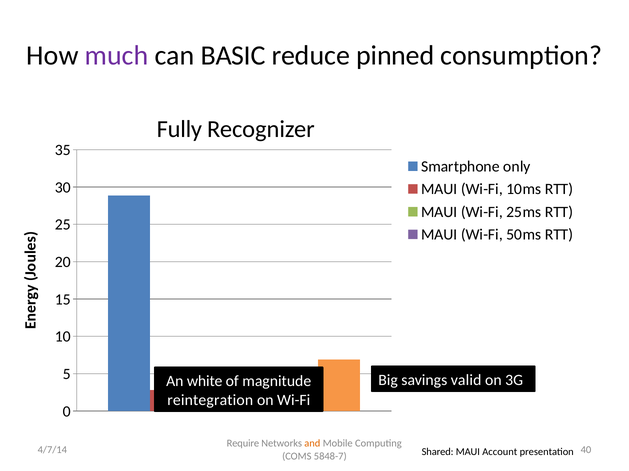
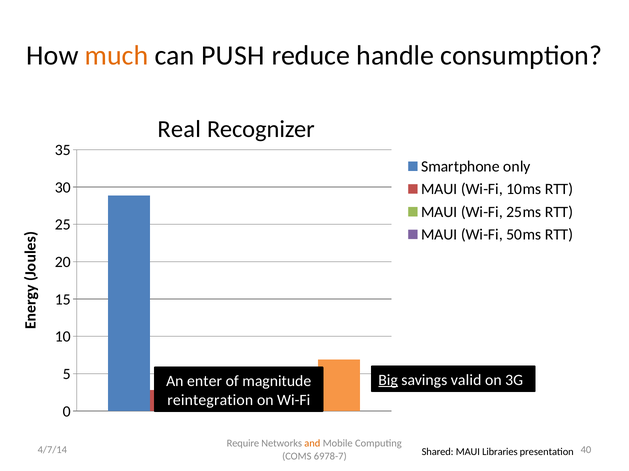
much colour: purple -> orange (117, 56)
BASIC: BASIC -> PUSH (233, 56)
pinned: pinned -> handle (395, 56)
Fully: Fully -> Real (179, 130)
Big underline: none -> present (388, 381)
white: white -> enter (205, 382)
Account: Account -> Libraries (500, 452)
5848-7: 5848-7 -> 6978-7 (330, 457)
